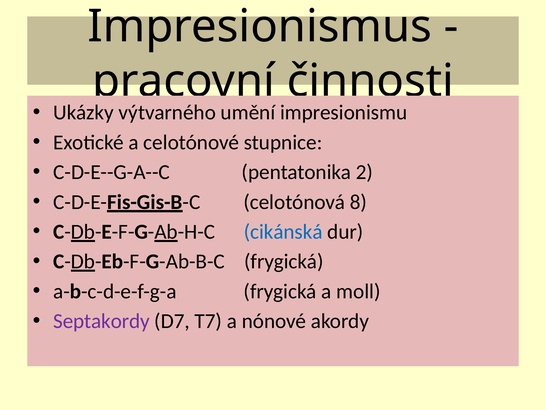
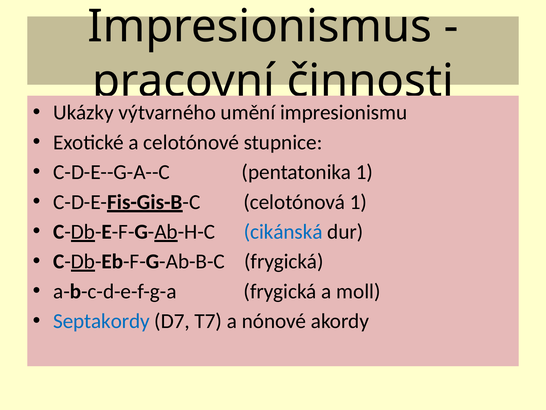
pentatonika 2: 2 -> 1 (364, 172)
celotónová 8: 8 -> 1 (358, 202)
Septakordy colour: purple -> blue (101, 321)
